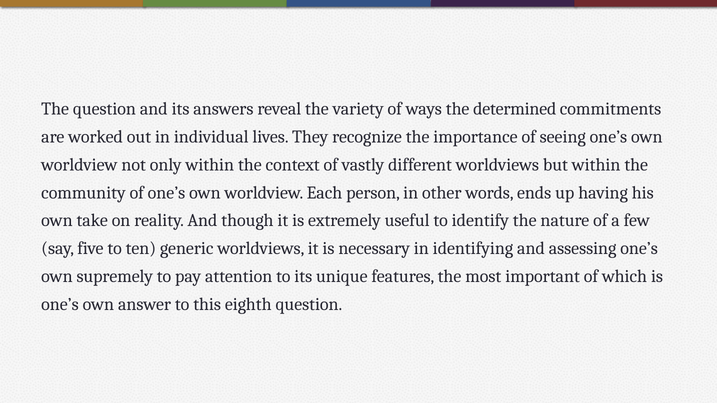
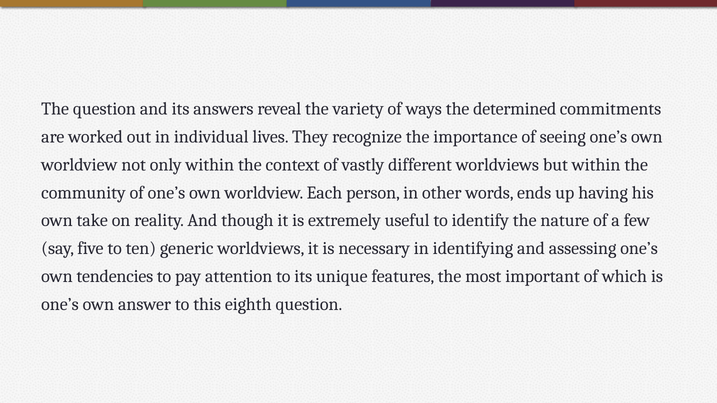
supremely: supremely -> tendencies (115, 277)
